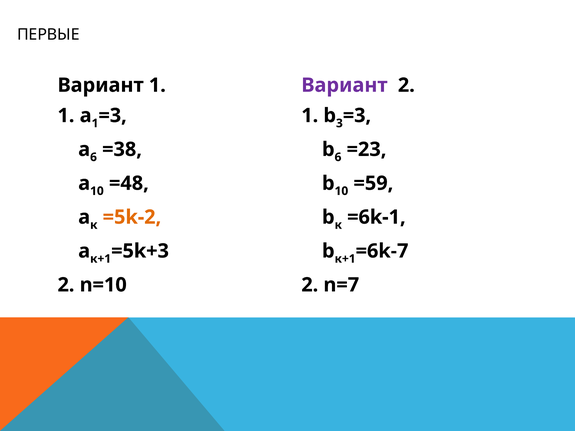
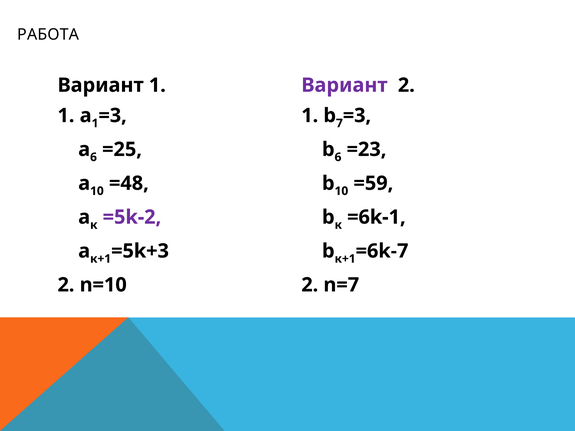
ПЕРВЫЕ: ПЕРВЫЕ -> РАБОТА (48, 34)
3: 3 -> 7 (339, 123)
=38: =38 -> =25 (122, 149)
=5k-2 colour: orange -> purple (132, 217)
